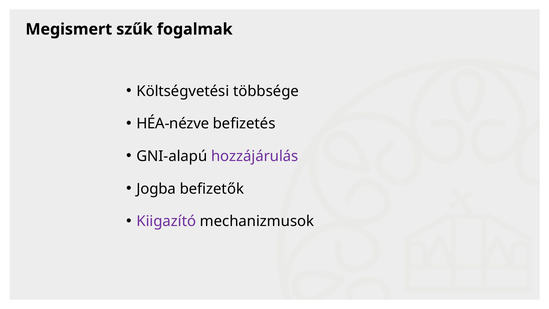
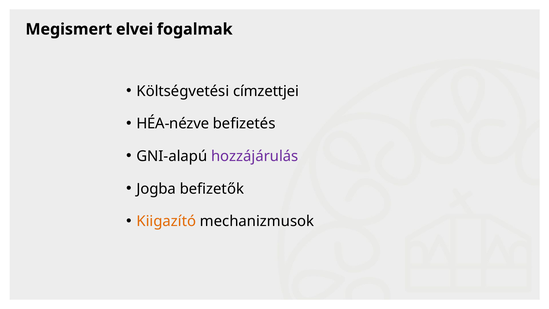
szűk: szűk -> elvei (135, 29)
többsége: többsége -> címzettjei (266, 91)
Kiigazító colour: purple -> orange (166, 221)
